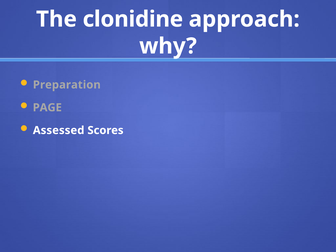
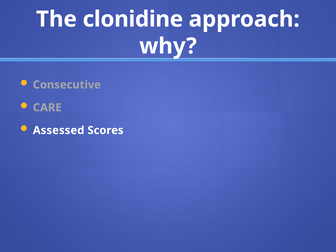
Preparation: Preparation -> Consecutive (67, 85)
PAGE: PAGE -> CARE (47, 108)
